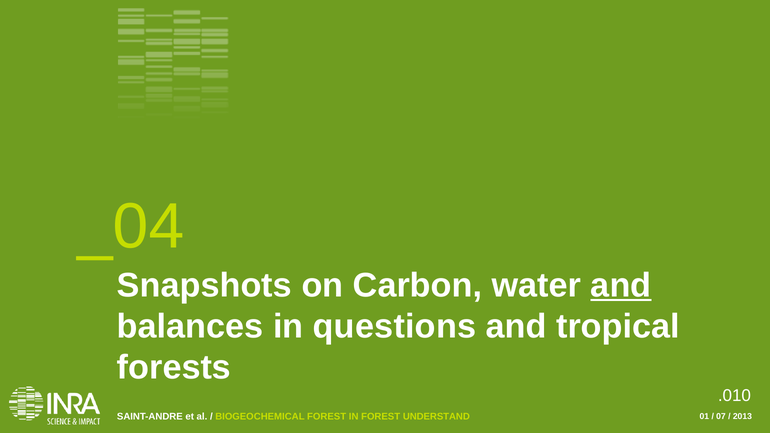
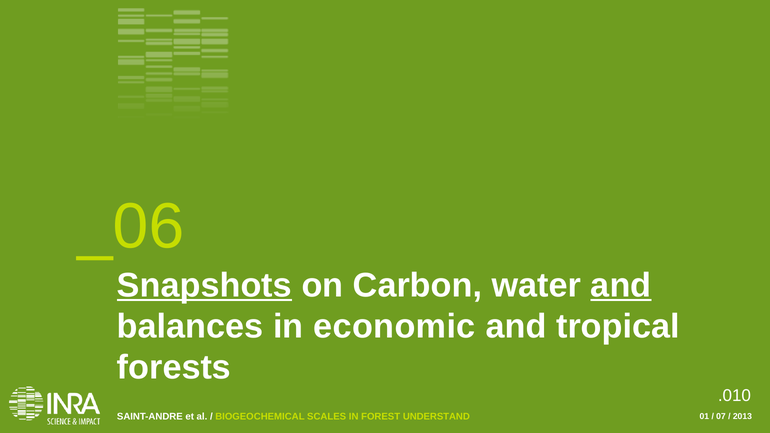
_04: _04 -> _06 (131, 227)
Snapshots underline: none -> present (204, 285)
questions: questions -> economic (394, 327)
BIOGEOCHEMICAL FOREST: FOREST -> SCALES (327, 417)
